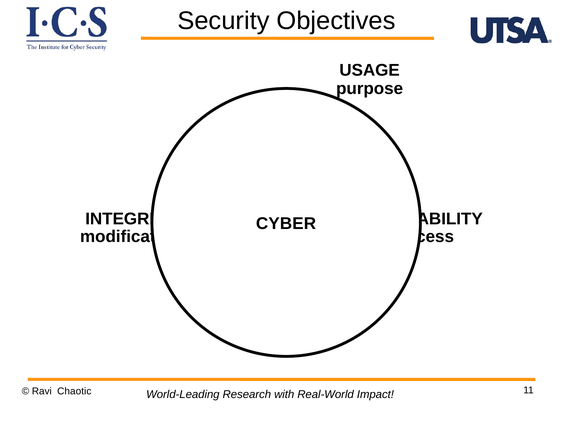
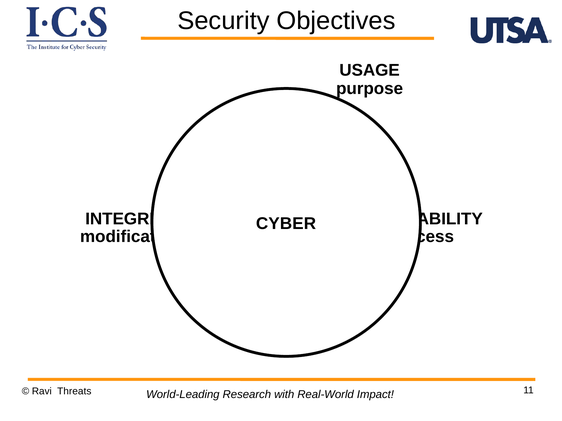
Chaotic: Chaotic -> Threats (74, 392)
